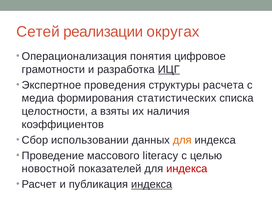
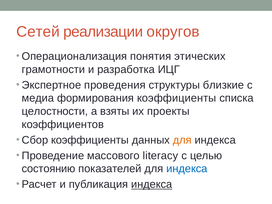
округах: округах -> округов (173, 32)
цифровое: цифровое -> этических (200, 56)
ИЦГ underline: present -> none (169, 69)
расчета: расчета -> близкие (224, 85)
формирования статистических: статистических -> коэффициенты (177, 98)
наличия: наличия -> проекты (168, 111)
Сбор использовании: использовании -> коэффициенты (90, 140)
новостной: новостной -> состоянию (49, 169)
индекса colour: red -> blue (187, 169)
